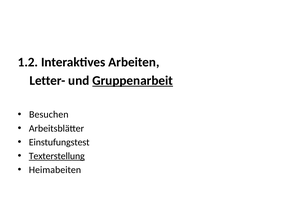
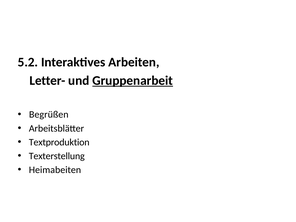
1.2: 1.2 -> 5.2 (28, 62)
Besuchen: Besuchen -> Begrüßen (49, 115)
Einstufungstest: Einstufungstest -> Textproduktion (59, 142)
Texterstellung underline: present -> none (57, 156)
